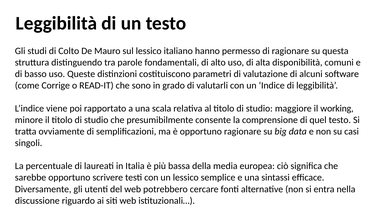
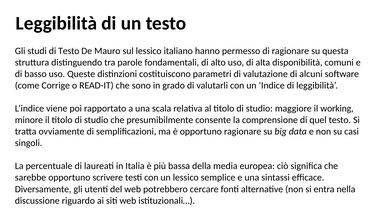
di Colto: Colto -> Testo (69, 51)
